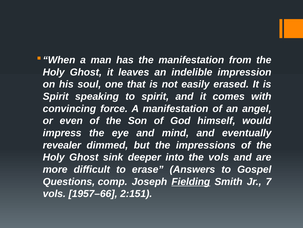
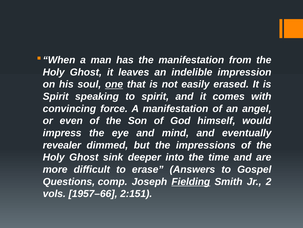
one underline: none -> present (114, 84)
the vols: vols -> time (219, 157)
7: 7 -> 2 (269, 181)
